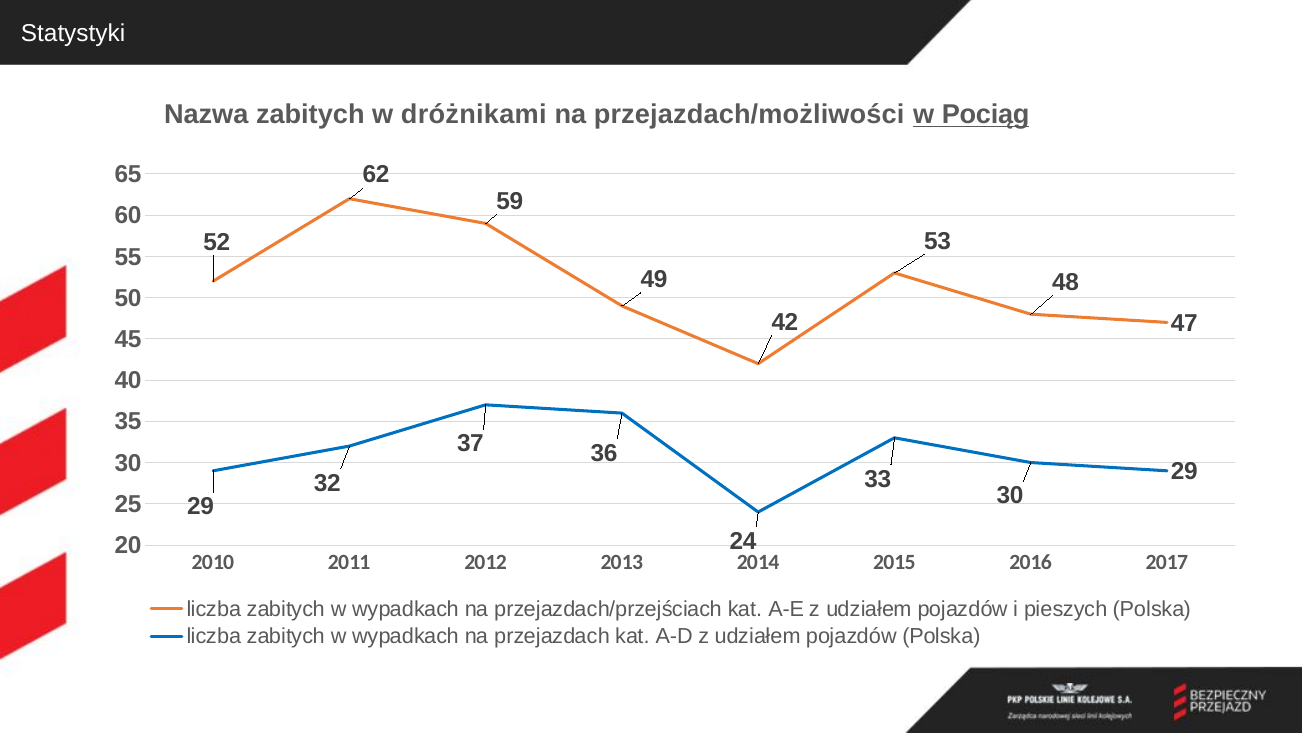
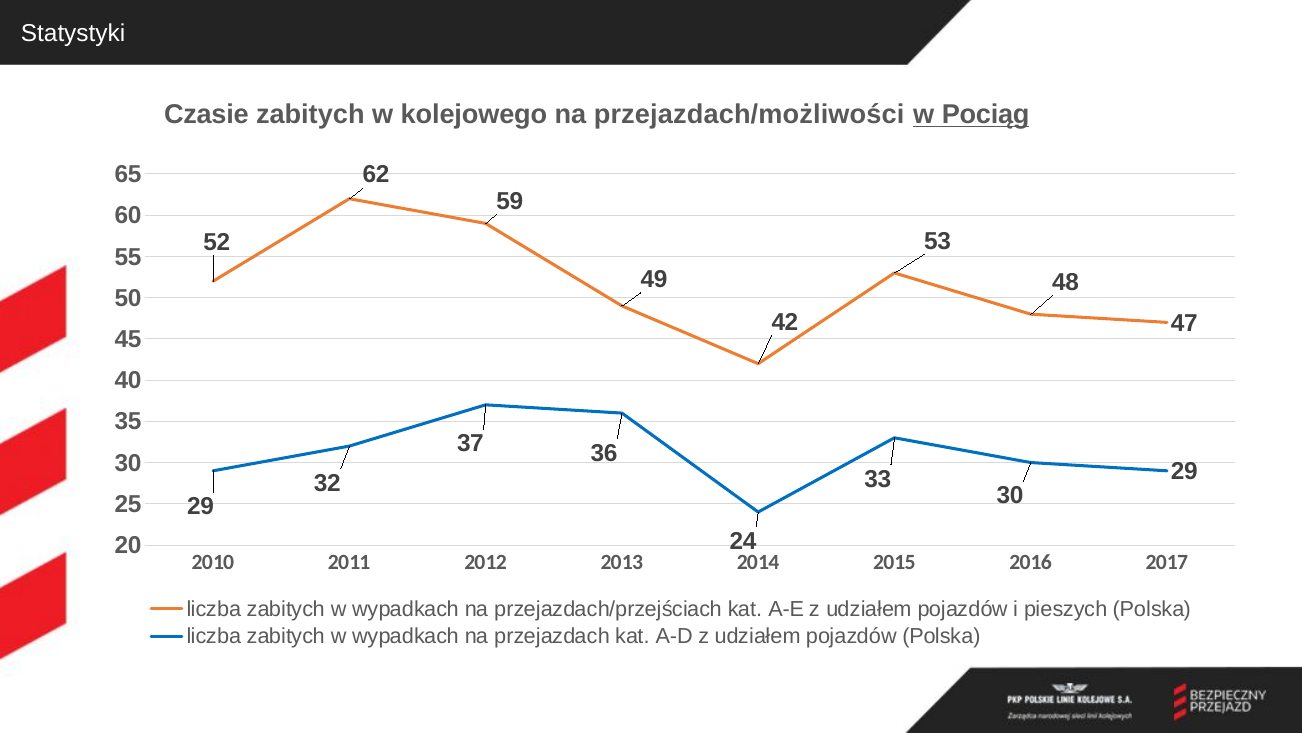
Nazwa: Nazwa -> Czasie (206, 114)
dróżnikami: dróżnikami -> kolejowego (474, 114)
